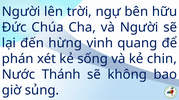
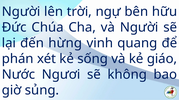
chin: chin -> giáo (162, 59)
Thánh: Thánh -> Ngươi (61, 75)
